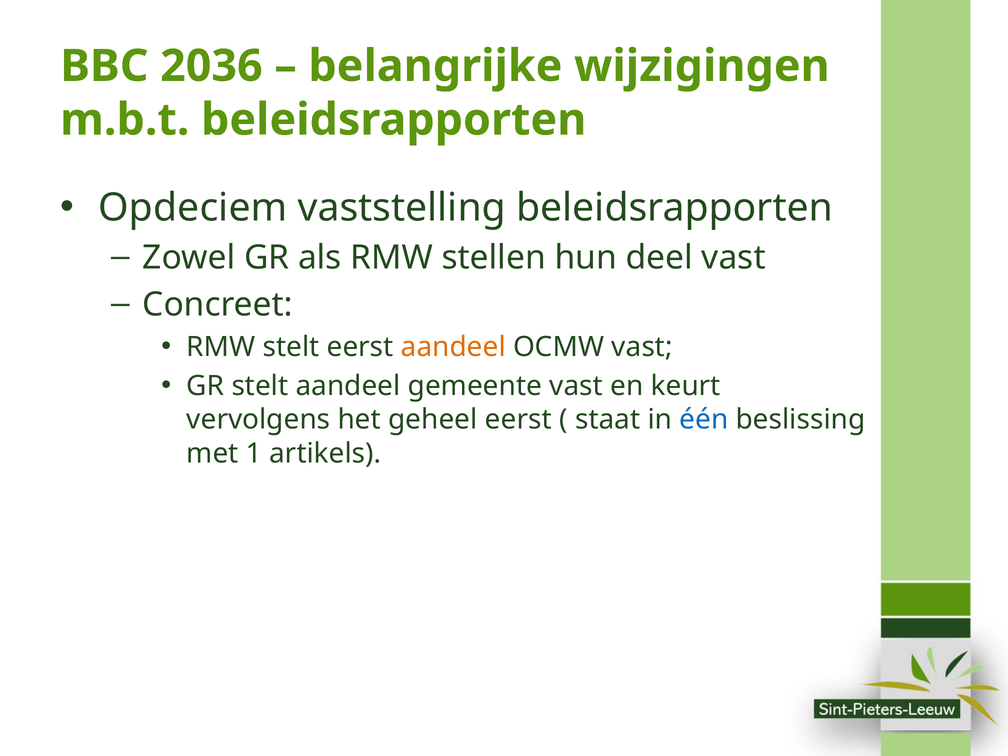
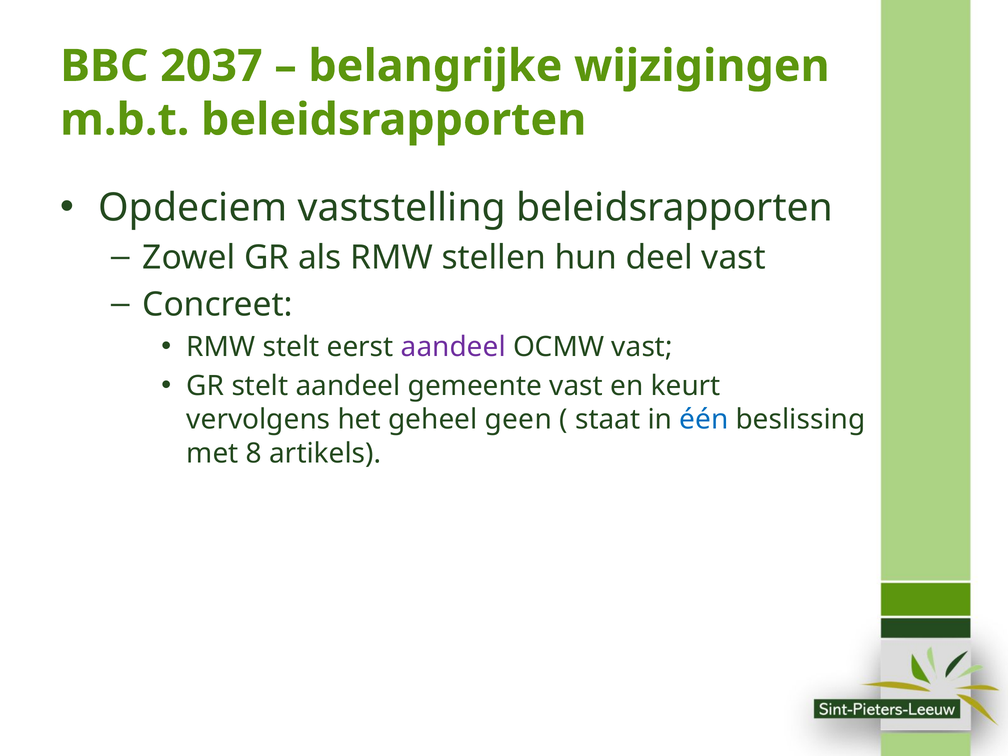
2036: 2036 -> 2037 (211, 66)
aandeel colour: orange -> purple (453, 347)
geheel eerst: eerst -> geen (518, 420)
1: 1 -> 8 (254, 453)
